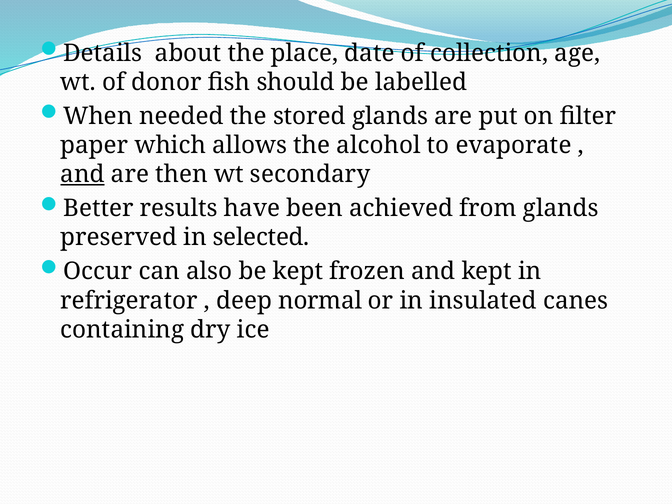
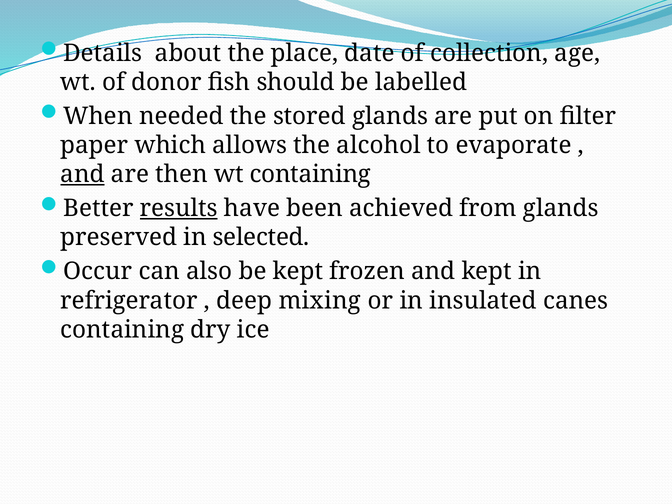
wt secondary: secondary -> containing (310, 174)
results underline: none -> present (179, 208)
normal: normal -> mixing (320, 301)
